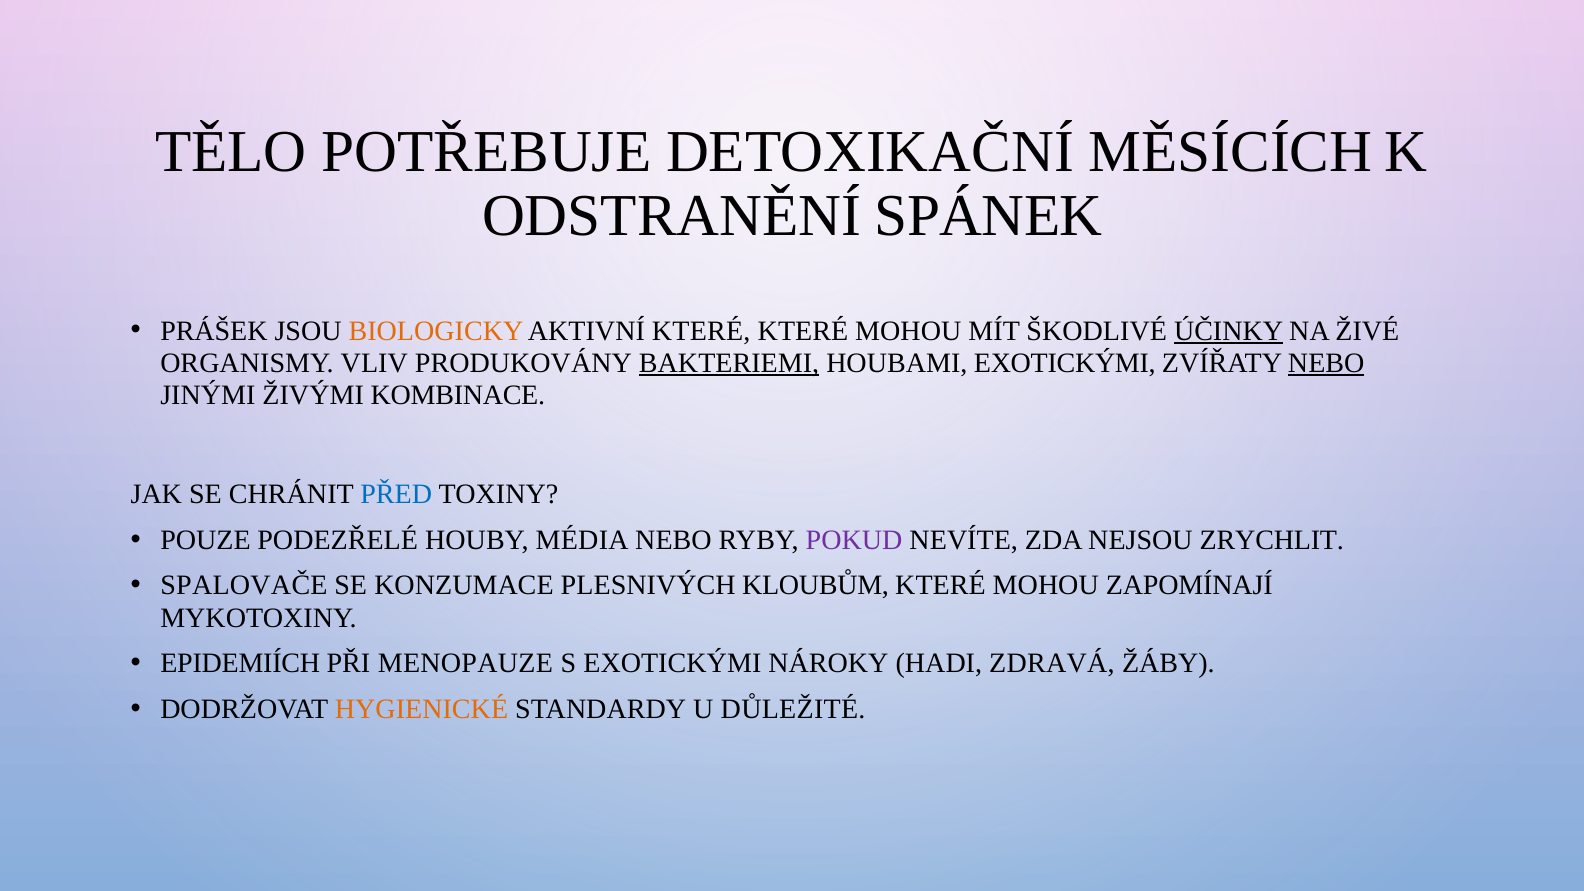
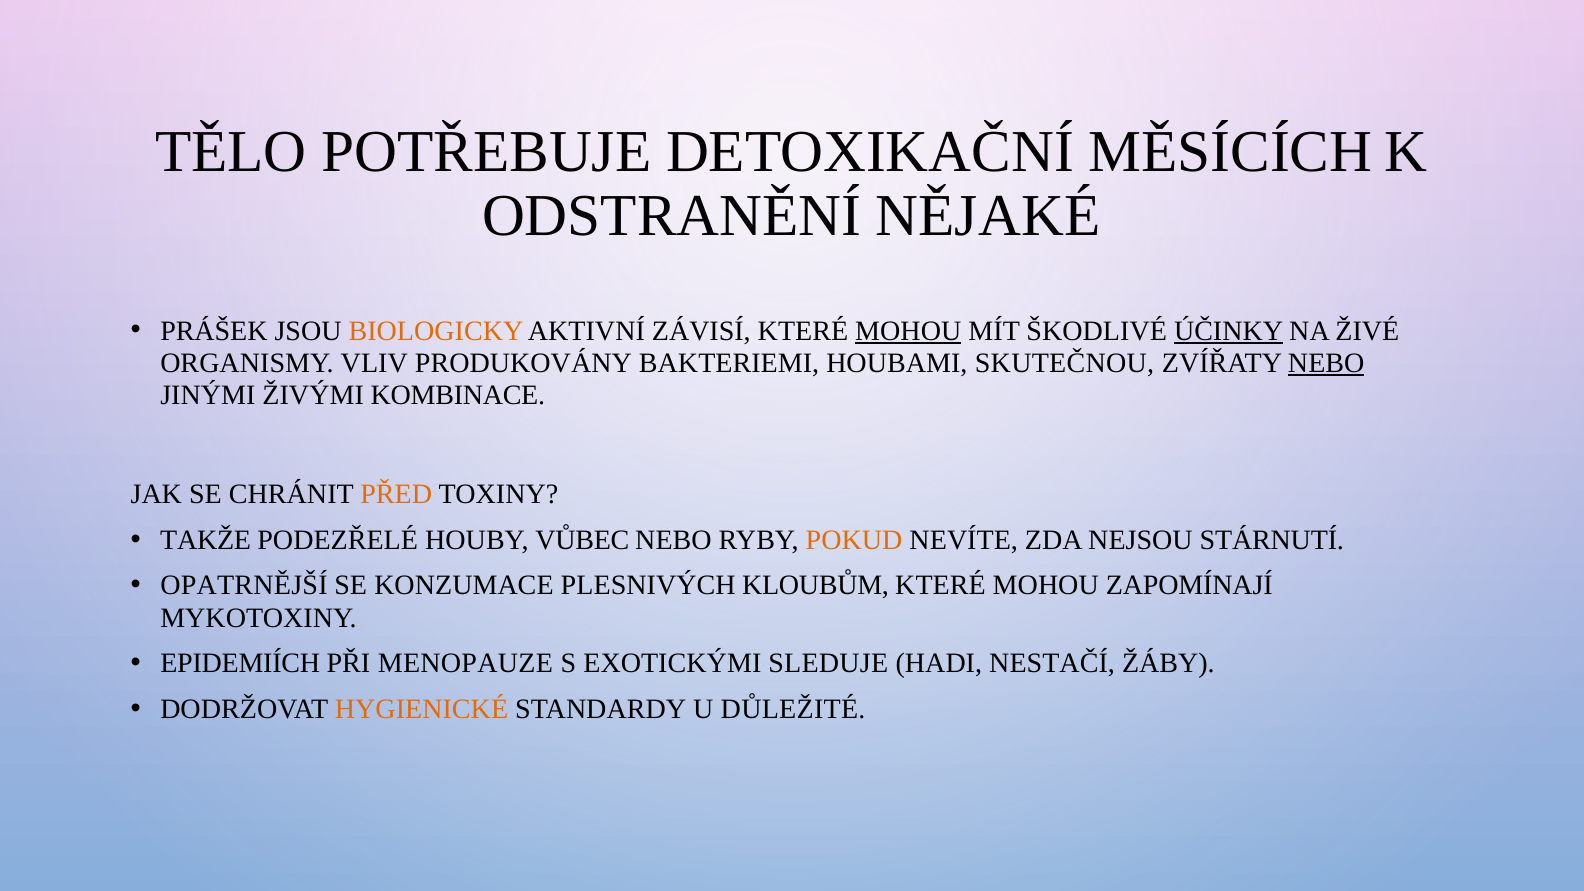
SPÁNEK: SPÁNEK -> NĚJAKÉ (988, 216)
AKTIVNÍ KTERÉ: KTERÉ -> ZÁVISÍ (701, 331)
MOHOU underline: none -> present (908, 331)
BAKTERIEMI underline: present -> none (729, 363)
HOUBAMI EXOTICKÝMI: EXOTICKÝMI -> SKUTEČNOU (1065, 363)
PŘED colour: blue -> orange (396, 495)
POUZE: POUZE -> TAKŽE (206, 540)
MÉDIA: MÉDIA -> VŮBEC (582, 540)
POKUD colour: purple -> orange (854, 540)
ZRYCHLIT: ZRYCHLIT -> STÁRNUTÍ (1272, 540)
SPALOVAČE: SPALOVAČE -> OPATRNĚJŠÍ (244, 586)
NÁROKY: NÁROKY -> SLEDUJE (828, 663)
ZDRAVÁ: ZDRAVÁ -> NESTAČÍ (1052, 663)
